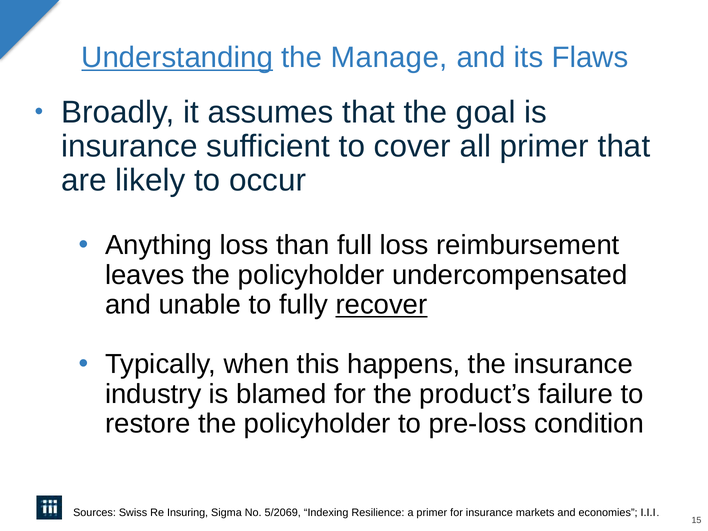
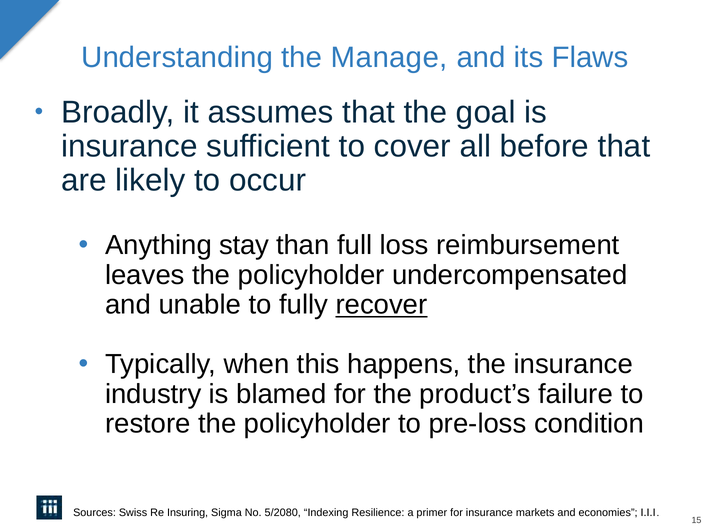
Understanding underline: present -> none (177, 58)
all primer: primer -> before (544, 146)
Anything loss: loss -> stay (244, 245)
5/2069: 5/2069 -> 5/2080 (283, 512)
